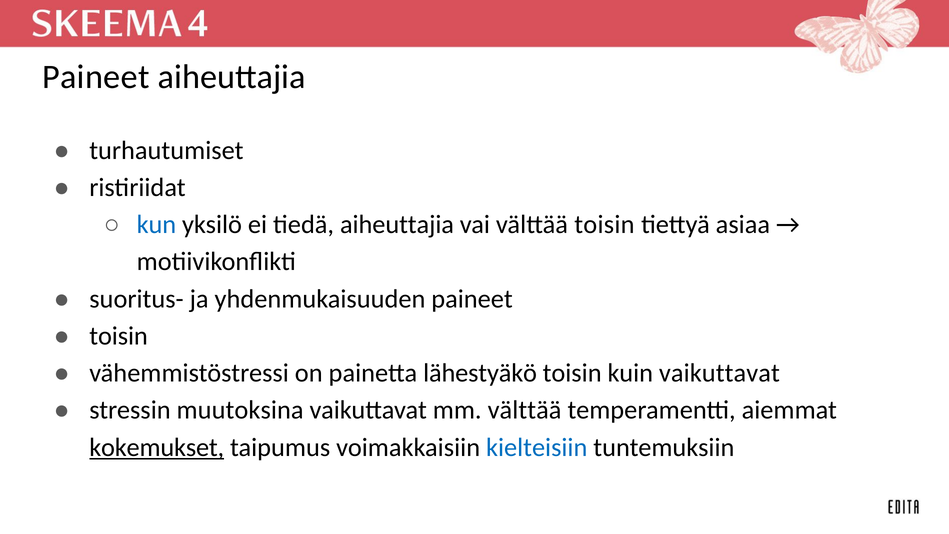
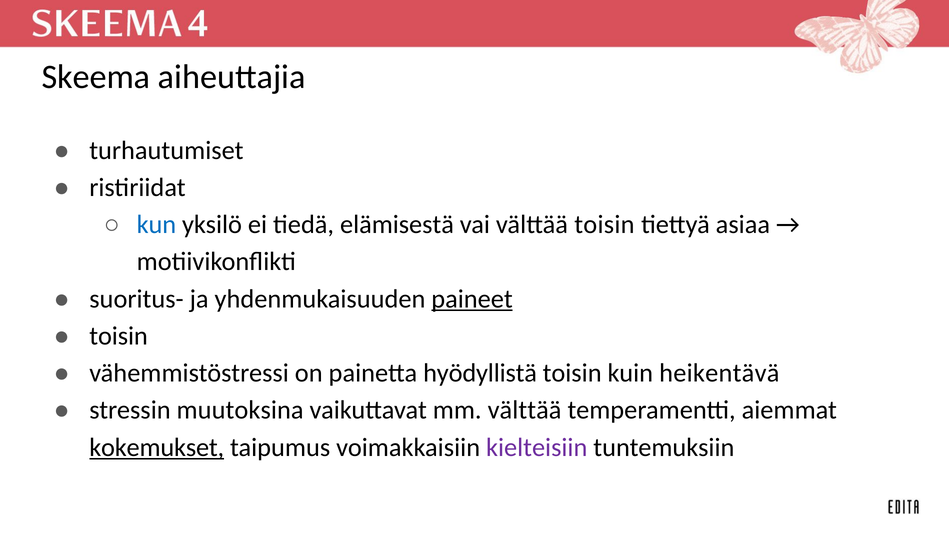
Paineet: Paineet -> Skeema (96, 77)
tiedä aiheuttajia: aiheuttajia -> elämisestä (397, 225)
paineet underline: none -> present (472, 299)
lähestyäkö: lähestyäkö -> hyödyllistä (480, 373)
kuin vaikuttavat: vaikuttavat -> heikentävä (719, 373)
kielteisiin colour: blue -> purple (537, 447)
